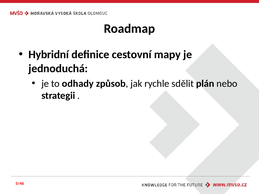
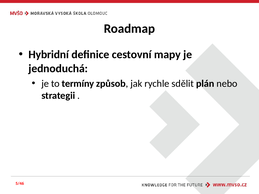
odhady: odhady -> termíny (78, 84)
